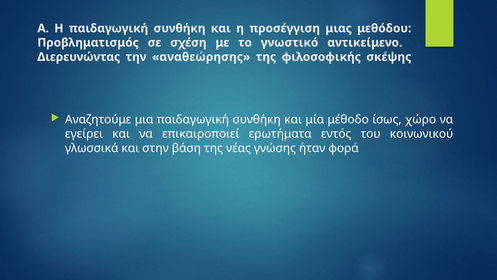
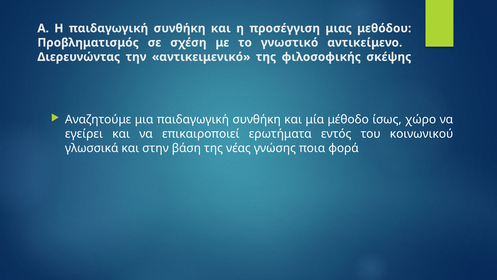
αναθεώρησης: αναθεώρησης -> αντικειμενικό (201, 57)
ήταν: ήταν -> ποια (312, 148)
